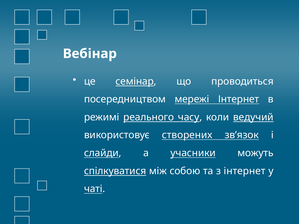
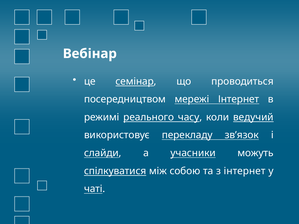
створених: створених -> перекладу (187, 135)
